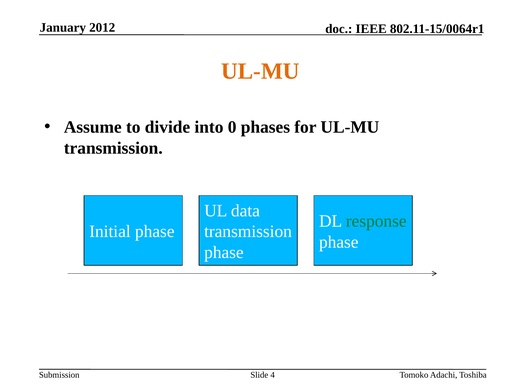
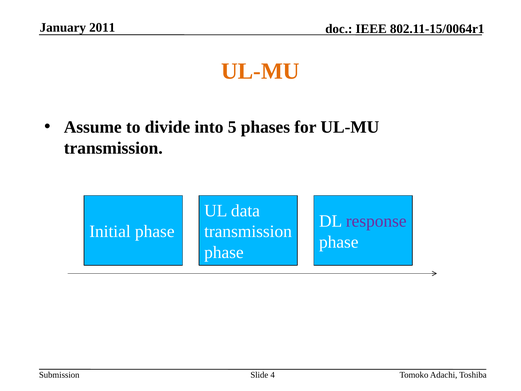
2012: 2012 -> 2011 (102, 28)
0: 0 -> 5 (232, 127)
response colour: green -> purple (376, 221)
